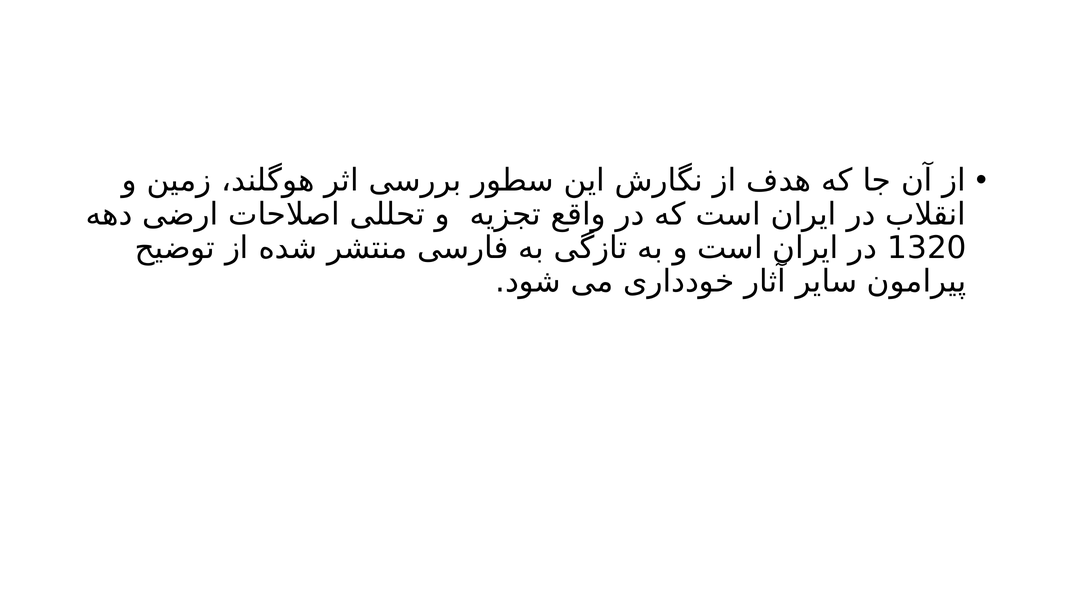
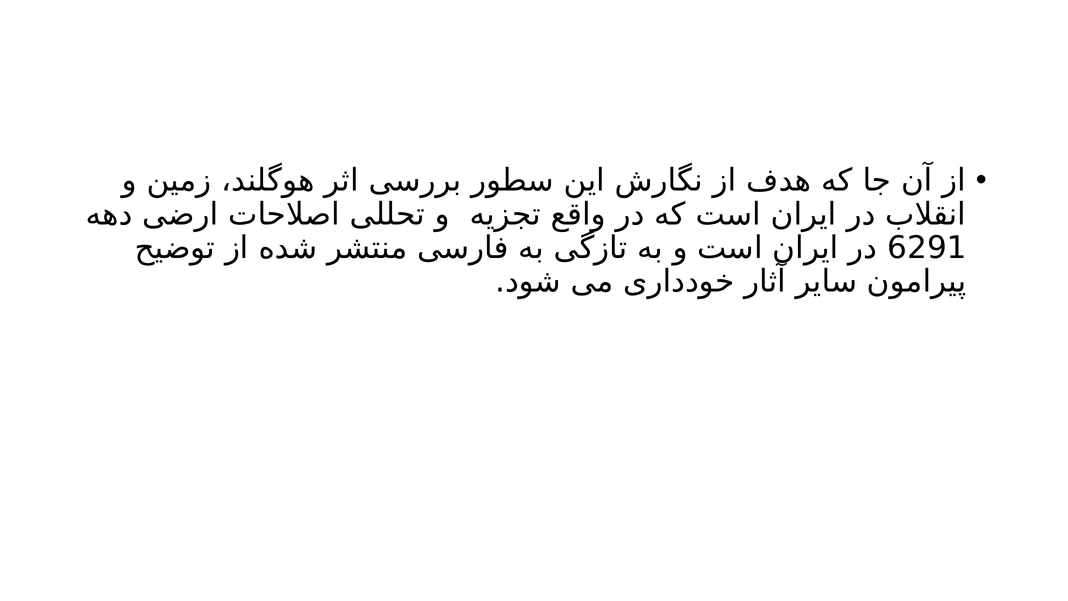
1320: 1320 -> 6291 (927, 248)
